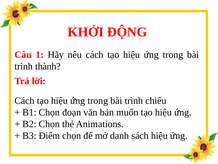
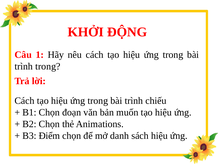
trình thành: thành -> trong (48, 66)
